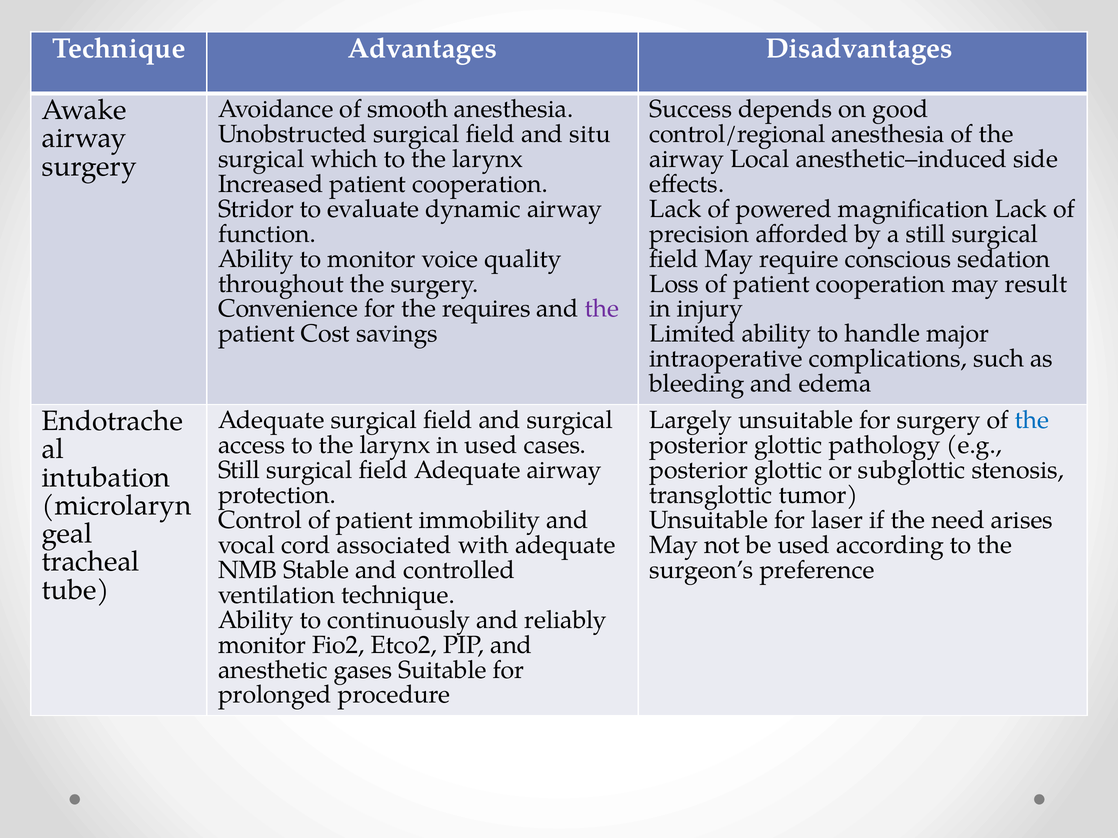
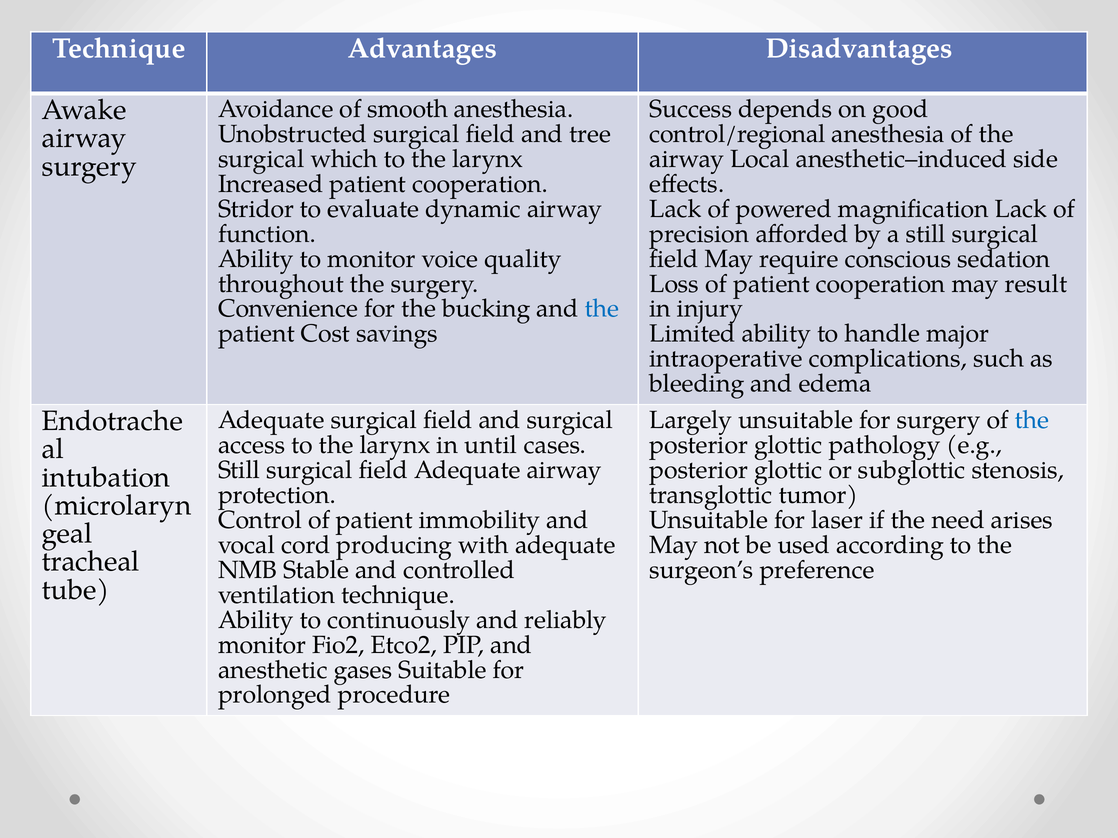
situ: situ -> tree (590, 134)
requires: requires -> bucking (486, 309)
the colour: purple -> blue (602, 309)
in used: used -> until (491, 445)
associated: associated -> producing (394, 545)
